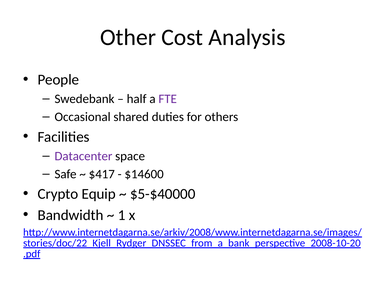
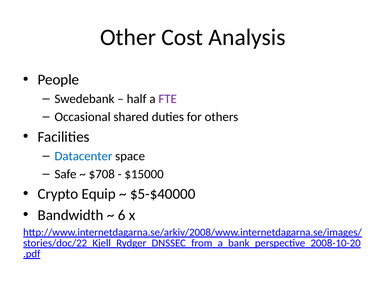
Datacenter colour: purple -> blue (83, 156)
$417: $417 -> $708 (102, 174)
$14600: $14600 -> $15000 (144, 174)
1: 1 -> 6 (122, 215)
